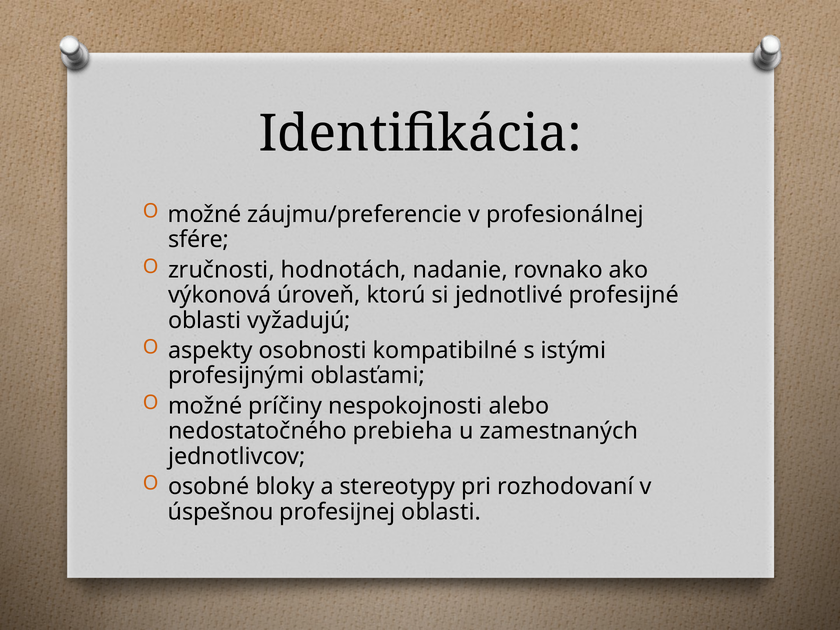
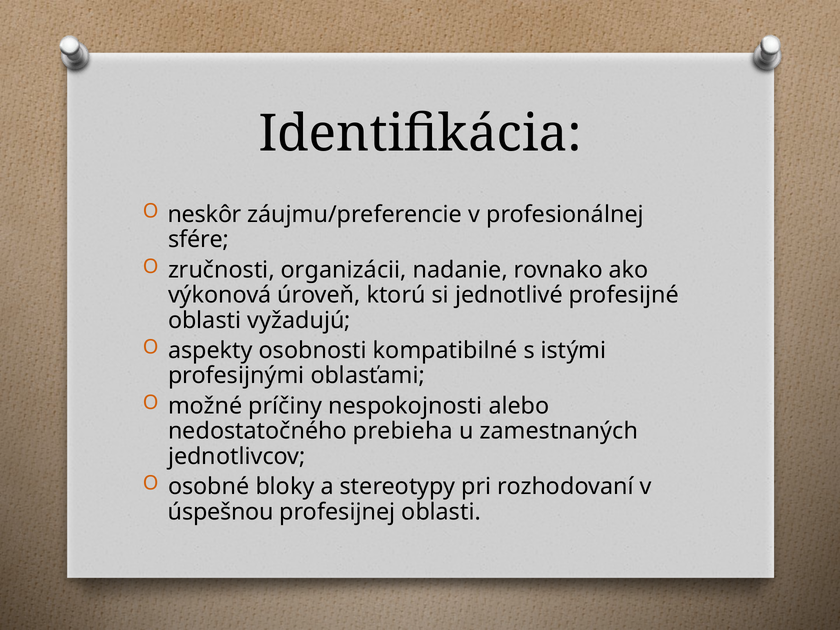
možné: možné -> neskôr (205, 215)
hodnotách: hodnotách -> organizácii (344, 270)
